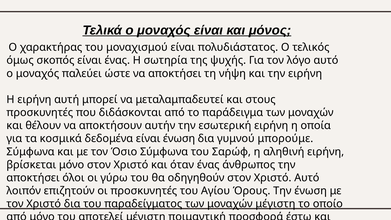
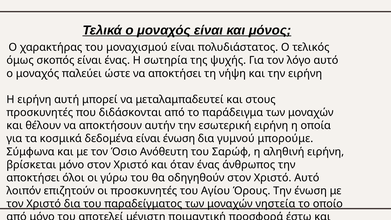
Όσιο Σύμφωνα: Σύμφωνα -> Ανόθευτη (164, 152)
μοναχών μέγιστη: μέγιστη -> νηστεία (275, 204)
